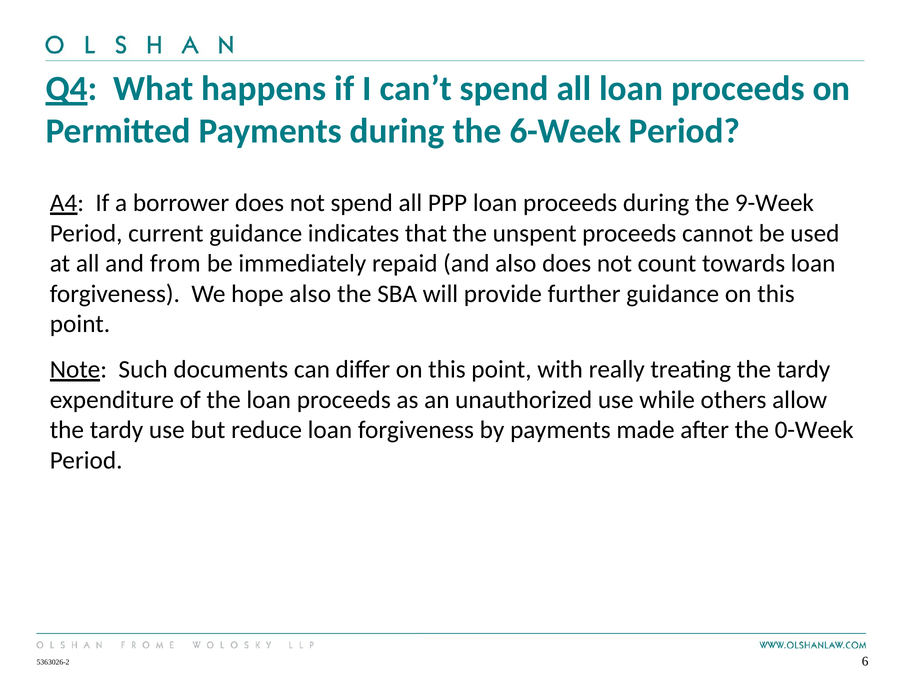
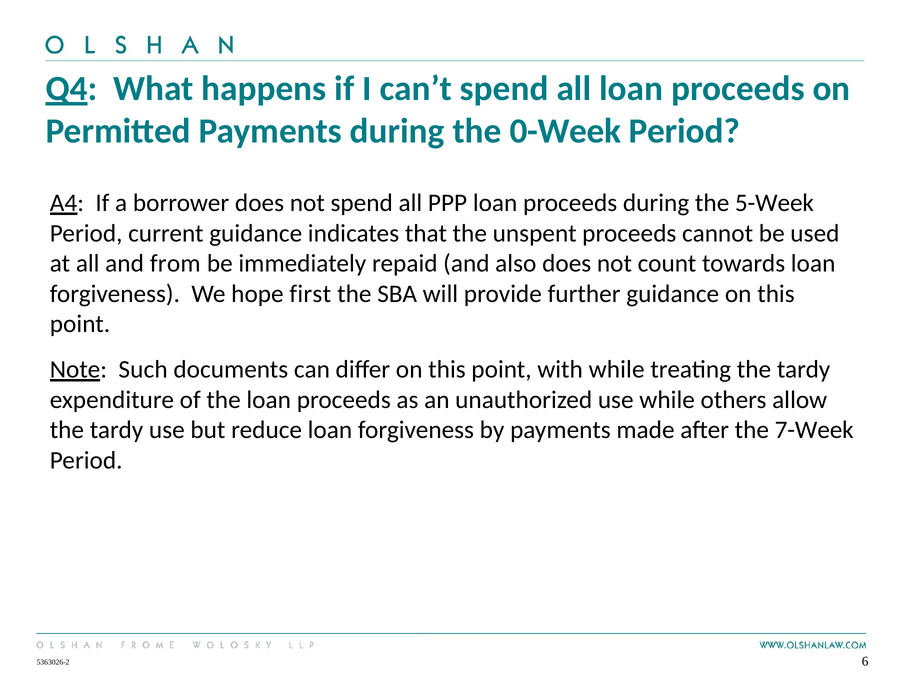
6-Week: 6-Week -> 0-Week (565, 131)
9-Week: 9-Week -> 5-Week (774, 203)
hope also: also -> first (310, 294)
with really: really -> while (617, 370)
0-Week: 0-Week -> 7-Week (814, 431)
